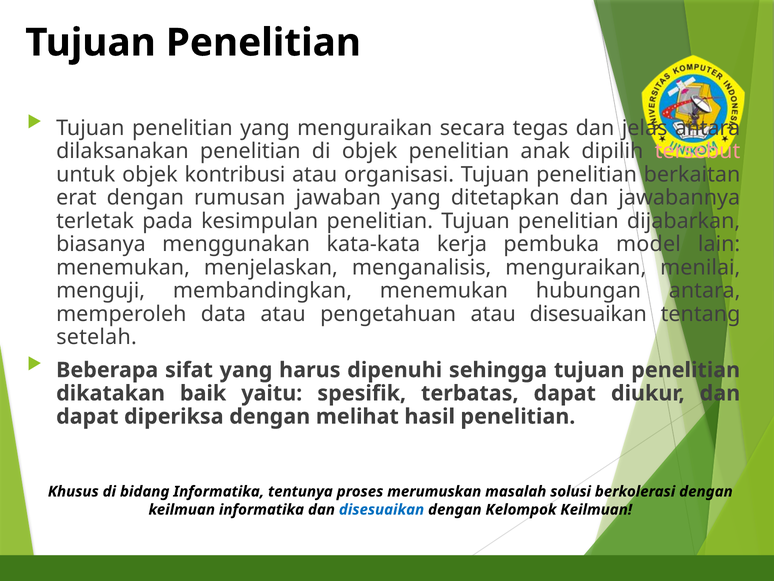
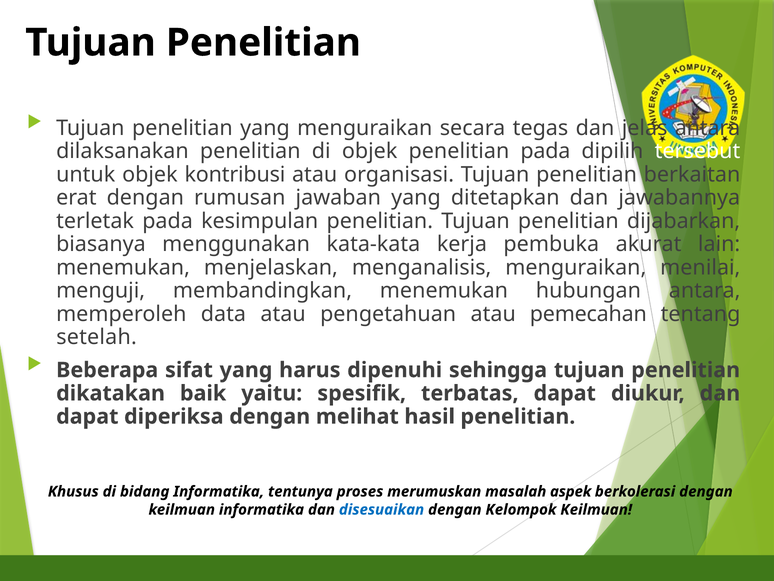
penelitian anak: anak -> pada (545, 151)
tersebut colour: pink -> white (698, 151)
model: model -> akurat (649, 244)
atau disesuaikan: disesuaikan -> pemecahan (588, 314)
solusi: solusi -> aspek (571, 491)
